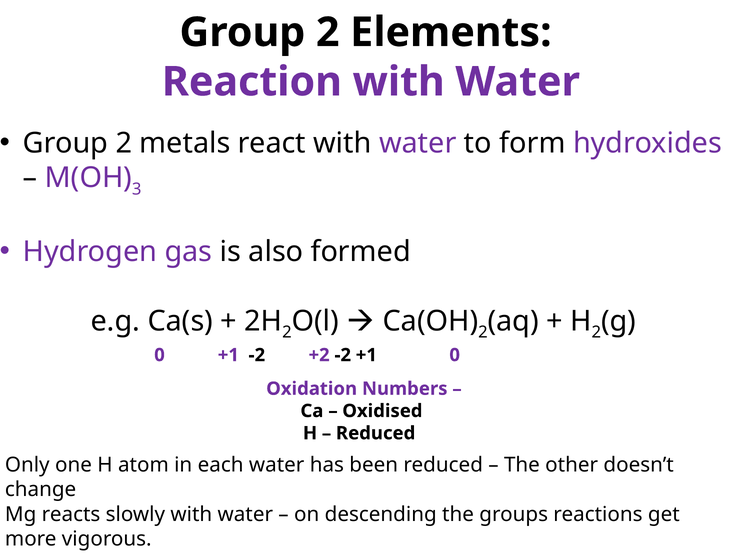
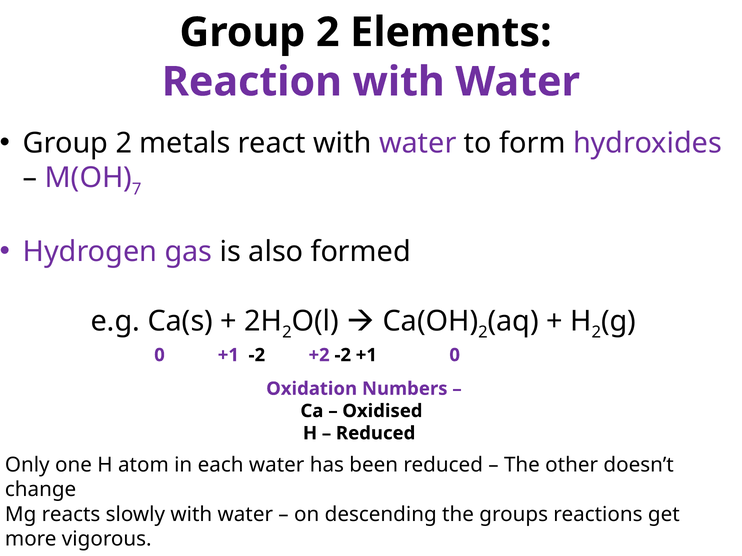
3: 3 -> 7 (137, 189)
